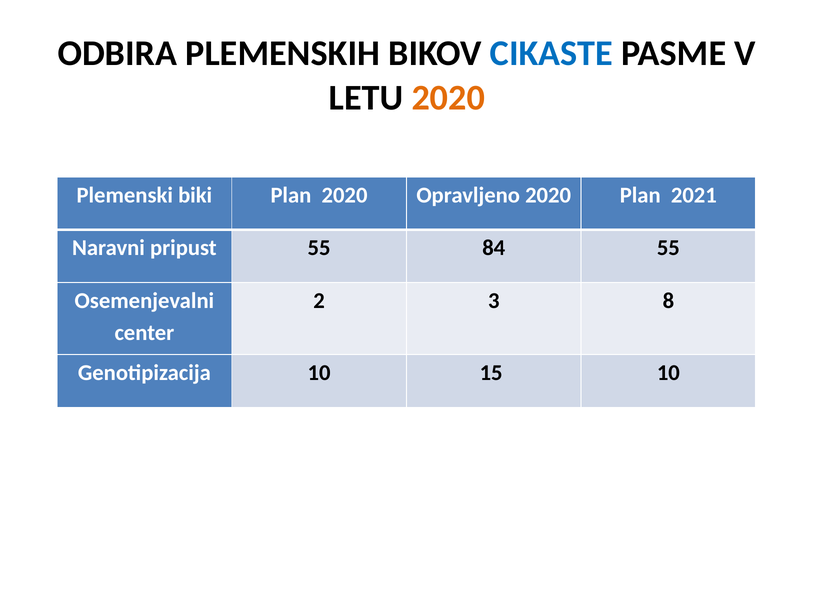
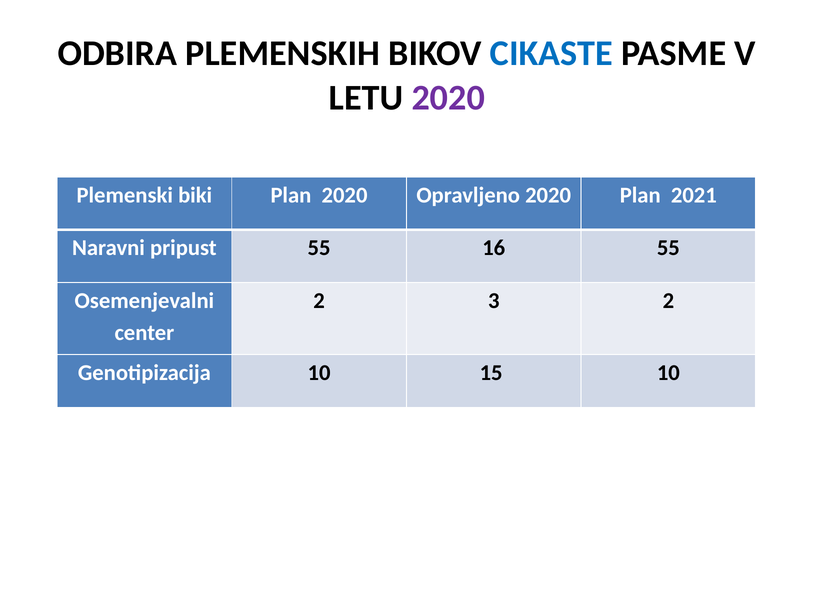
2020 colour: orange -> purple (448, 98)
84: 84 -> 16 (494, 248)
3 8: 8 -> 2 (668, 301)
